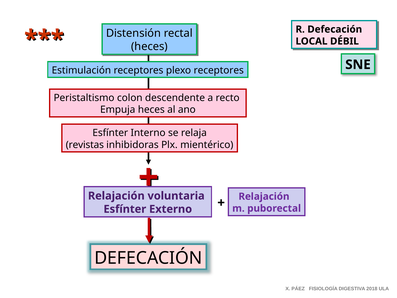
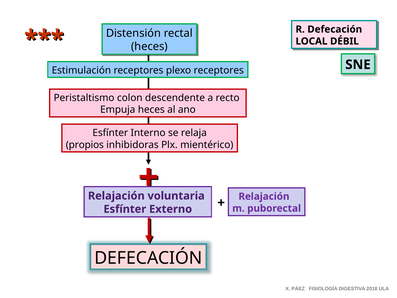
revistas: revistas -> propios (85, 145)
